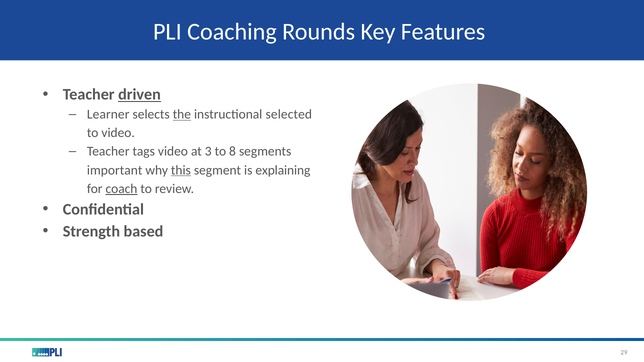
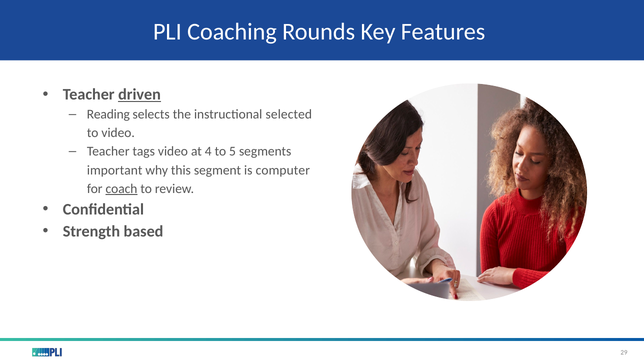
Learner: Learner -> Reading (108, 115)
the underline: present -> none (182, 115)
3: 3 -> 4 (208, 152)
8: 8 -> 5 (233, 152)
this underline: present -> none (181, 170)
explaining: explaining -> computer (283, 170)
